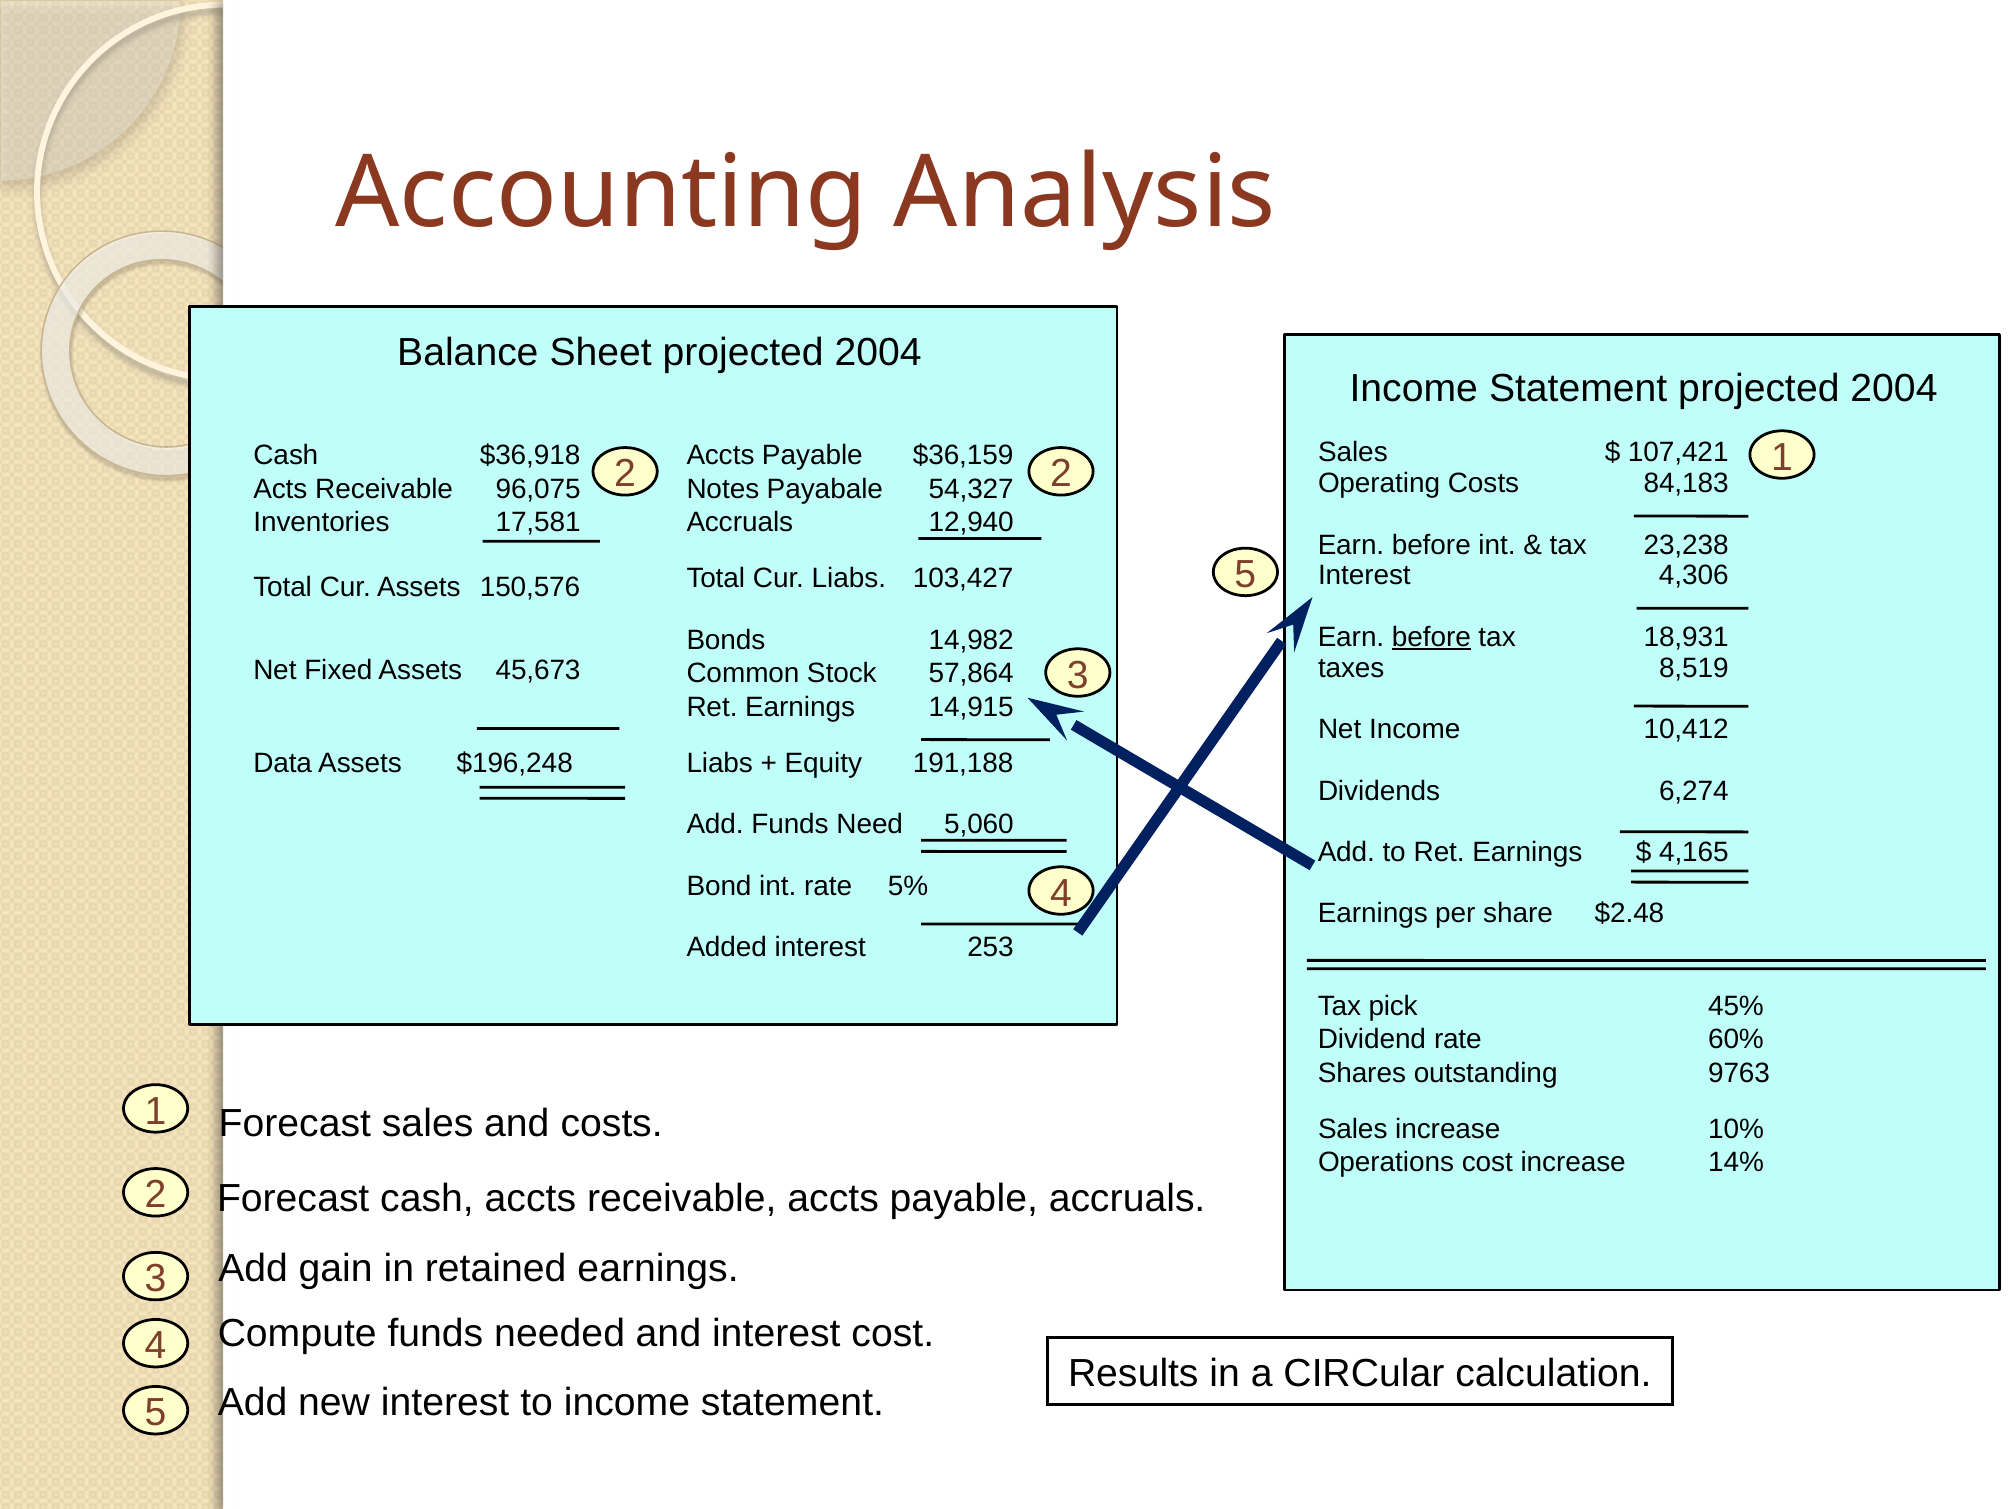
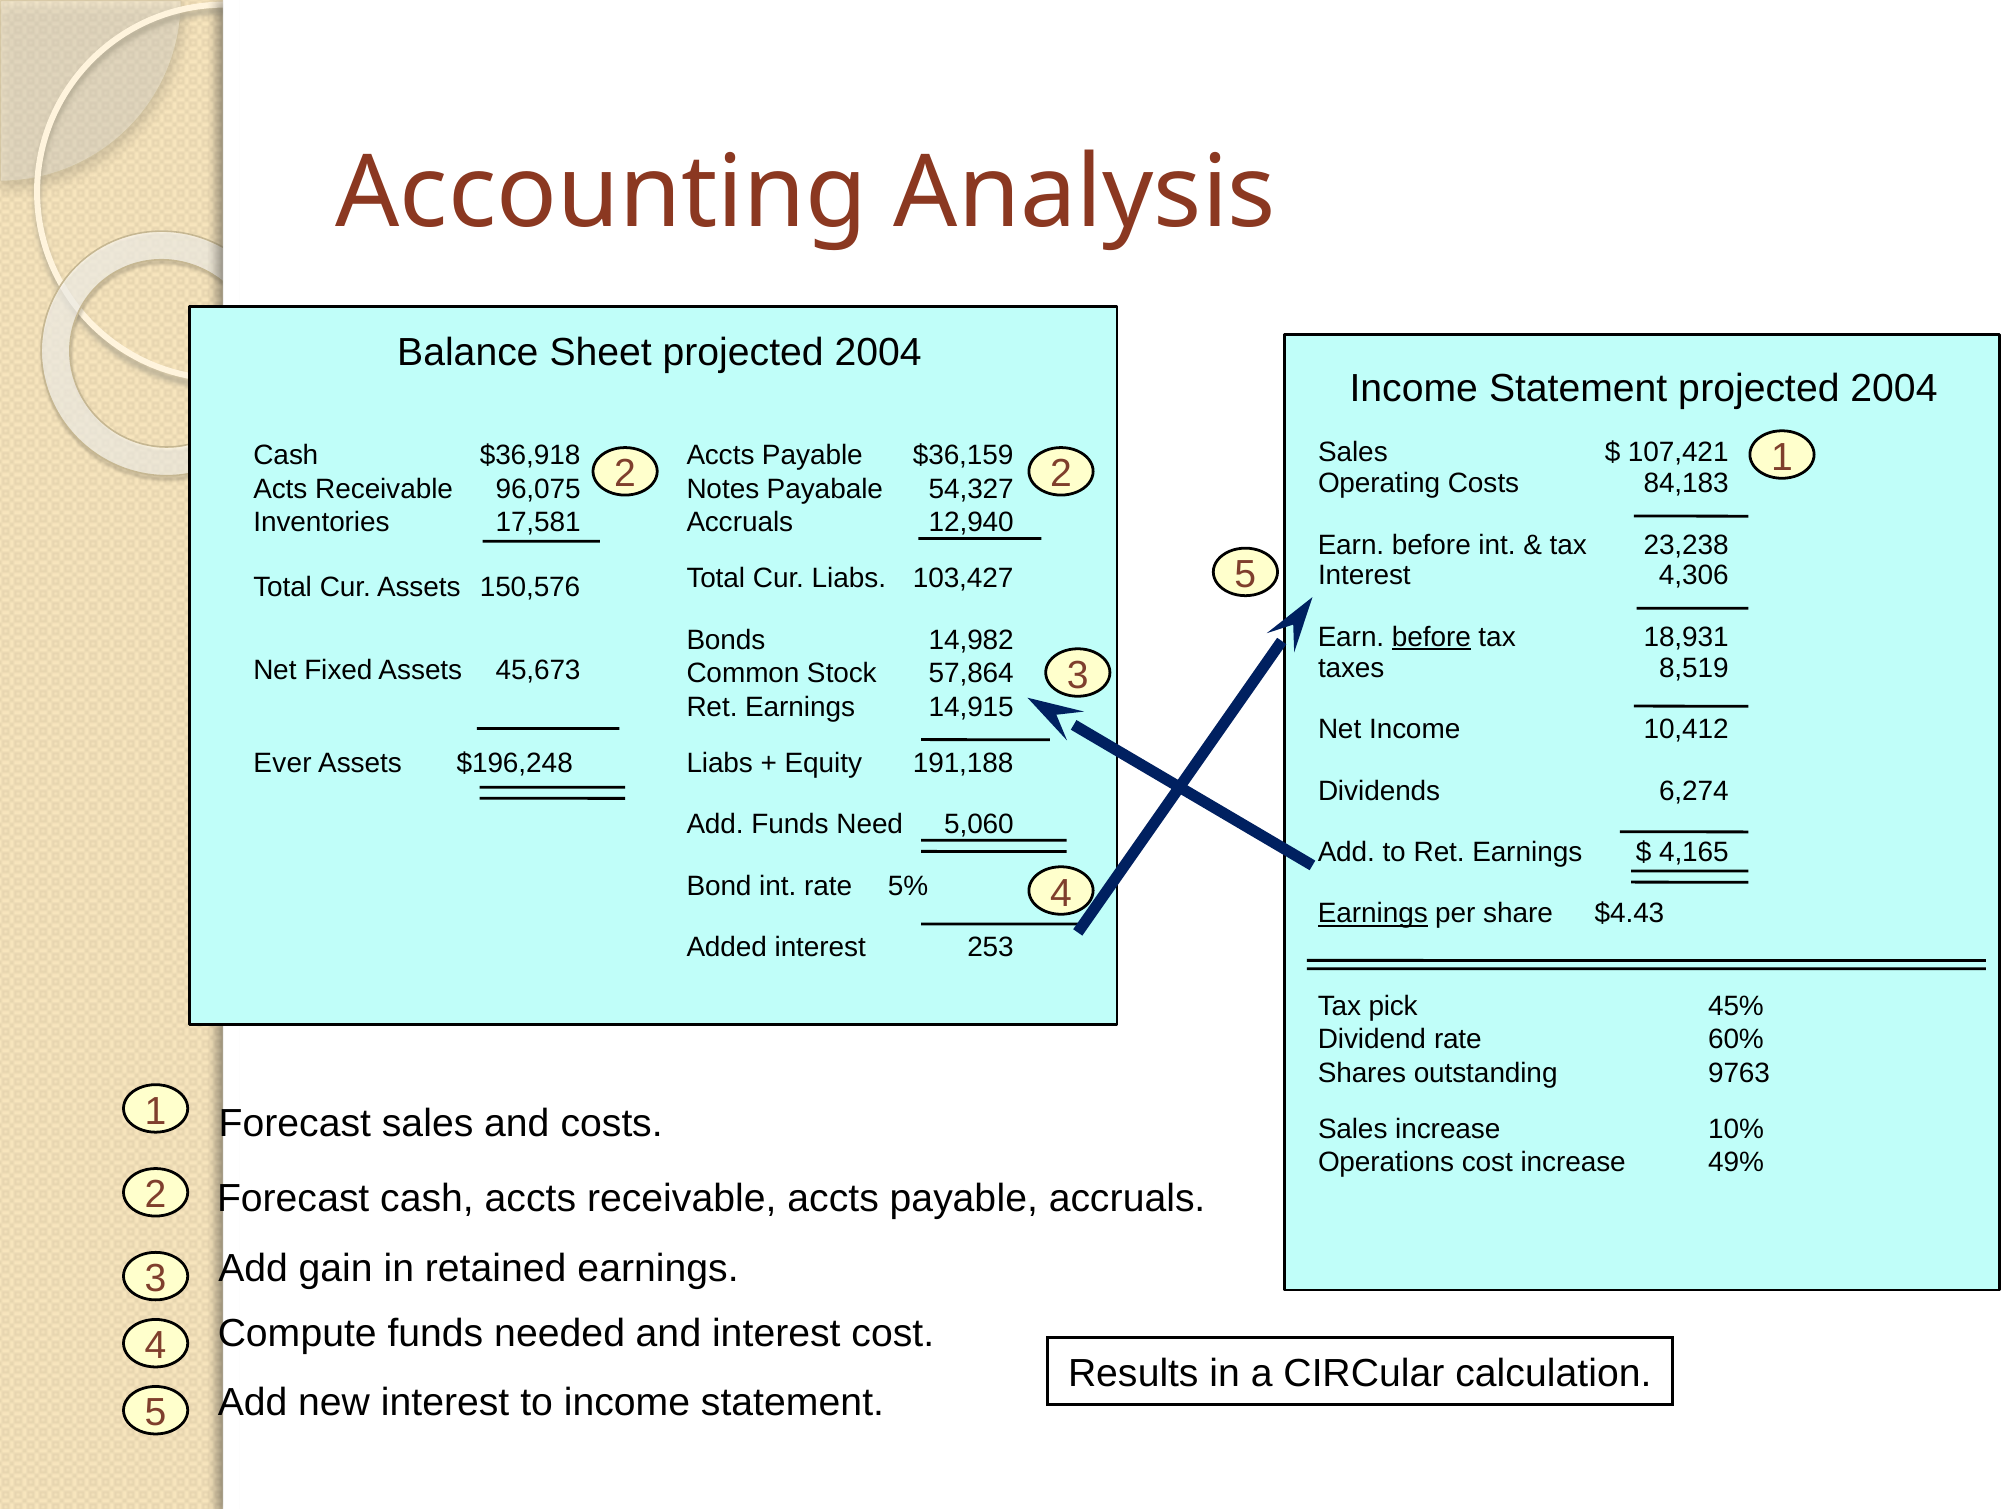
Data: Data -> Ever (283, 763)
Earnings underline: none -> present (1373, 914)
$2.48: $2.48 -> $4.43 (1629, 914)
14%: 14% -> 49% (1736, 1162)
